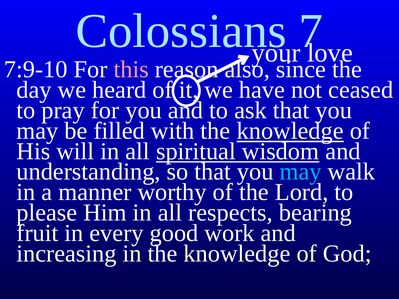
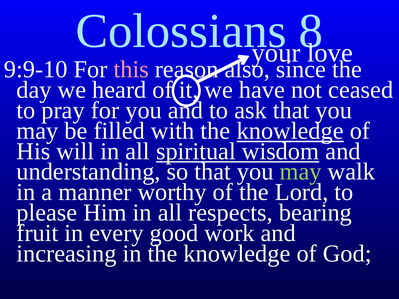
7: 7 -> 8 (311, 31)
7:9-10: 7:9-10 -> 9:9-10 (36, 69)
may colour: light blue -> light green (301, 172)
